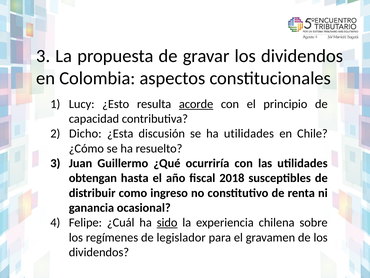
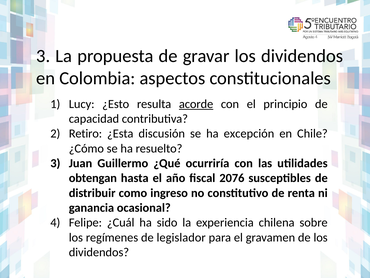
Dicho: Dicho -> Retiro (85, 133)
ha utilidades: utilidades -> excepción (249, 133)
2018: 2018 -> 2076 (232, 178)
sido underline: present -> none (167, 222)
